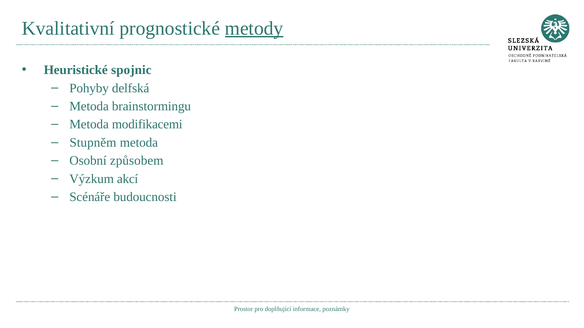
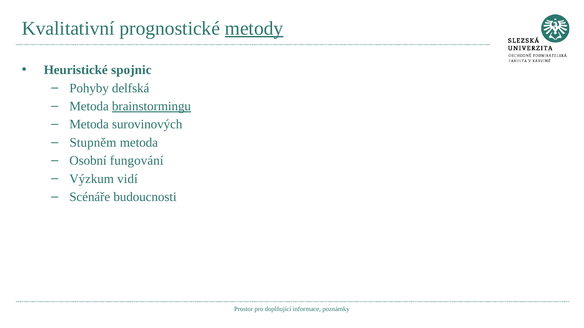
brainstormingu underline: none -> present (151, 106)
modifikacemi: modifikacemi -> surovinových (147, 125)
způsobem: způsobem -> fungování (137, 161)
akcí: akcí -> vidí (127, 179)
